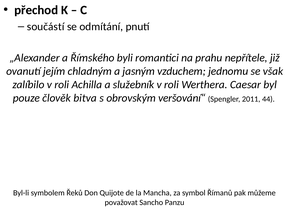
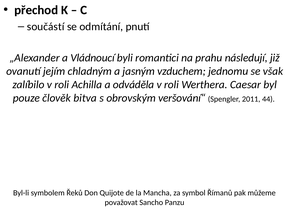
Římského: Římského -> Vládnoucí (93, 58)
nepřítele: nepřítele -> následují (246, 58)
služebník: služebník -> odváděla (134, 85)
